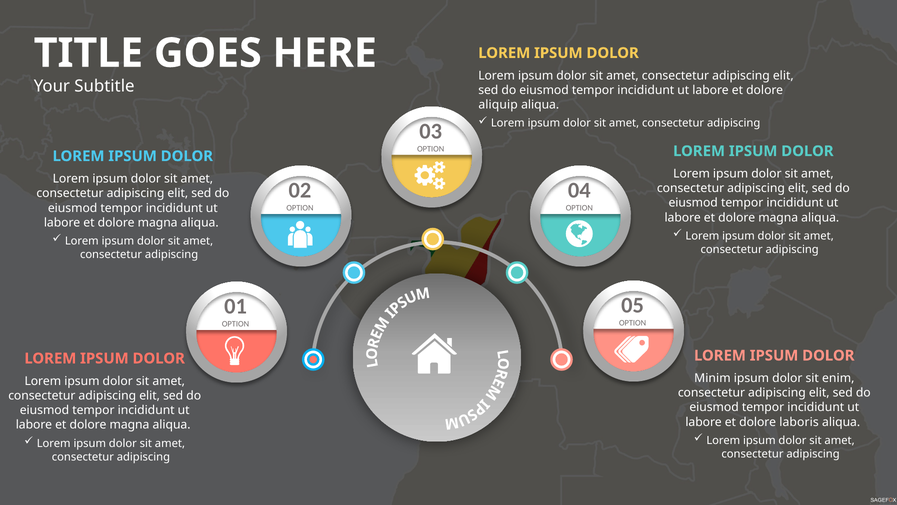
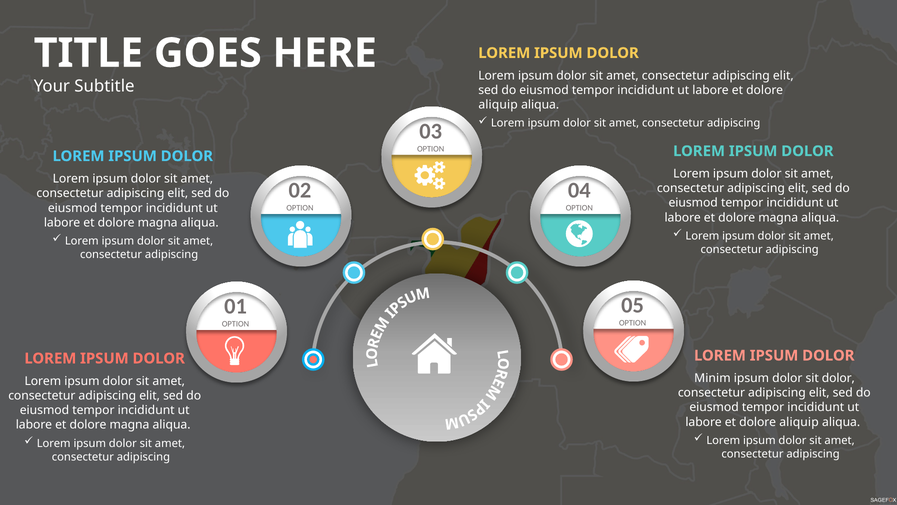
sit enim: enim -> dolor (838, 378)
laboris: laboris -> aliquip (799, 422)
